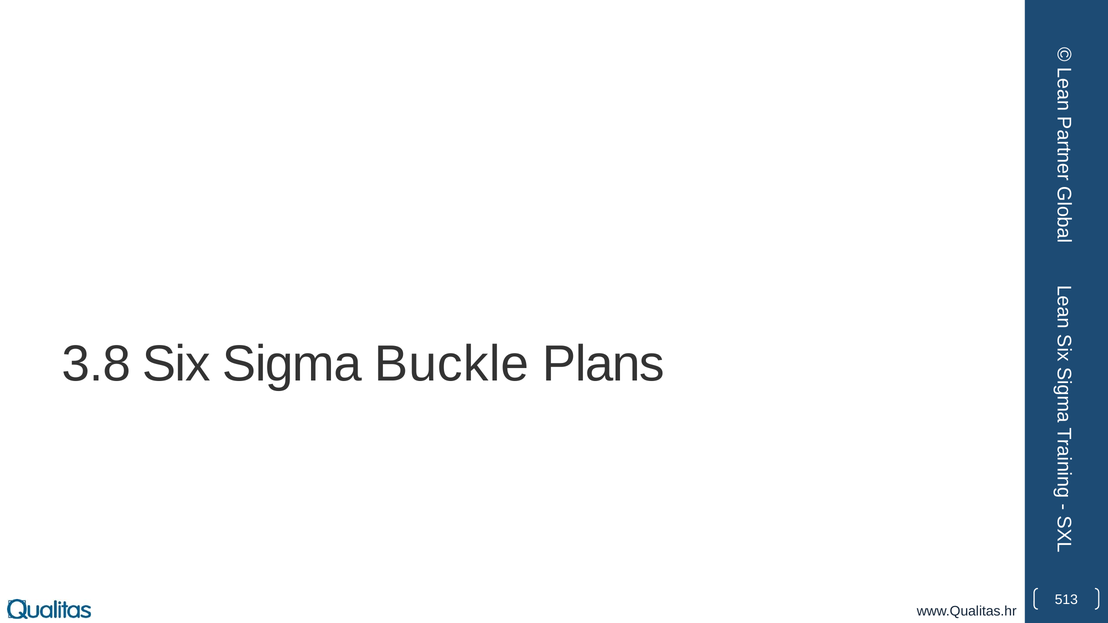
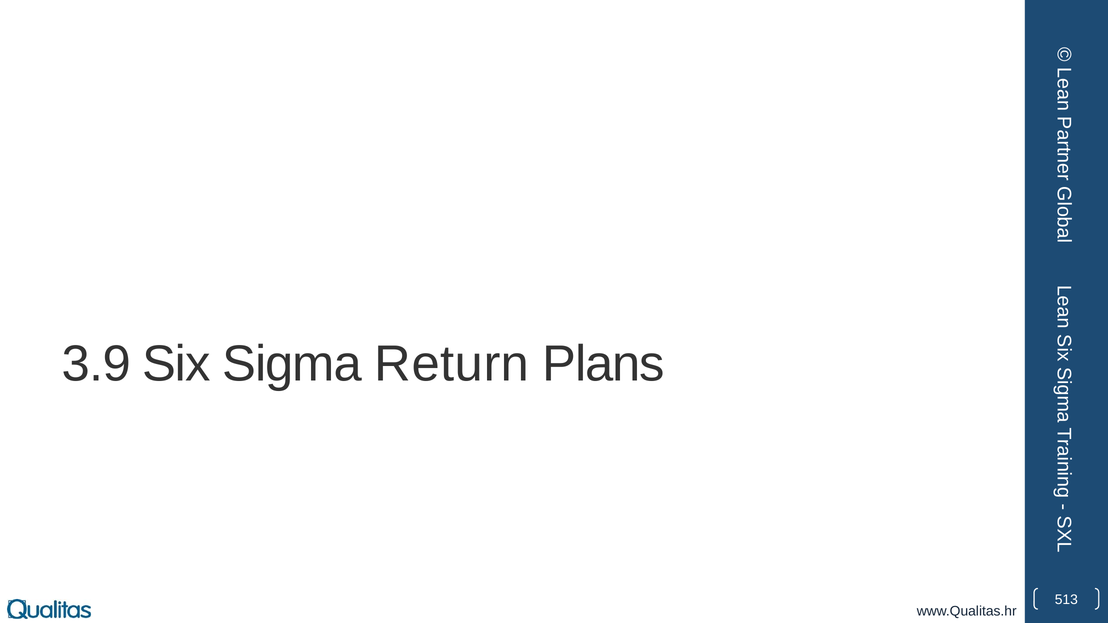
3.8: 3.8 -> 3.9 (96, 364)
Buckle: Buckle -> Return (452, 364)
